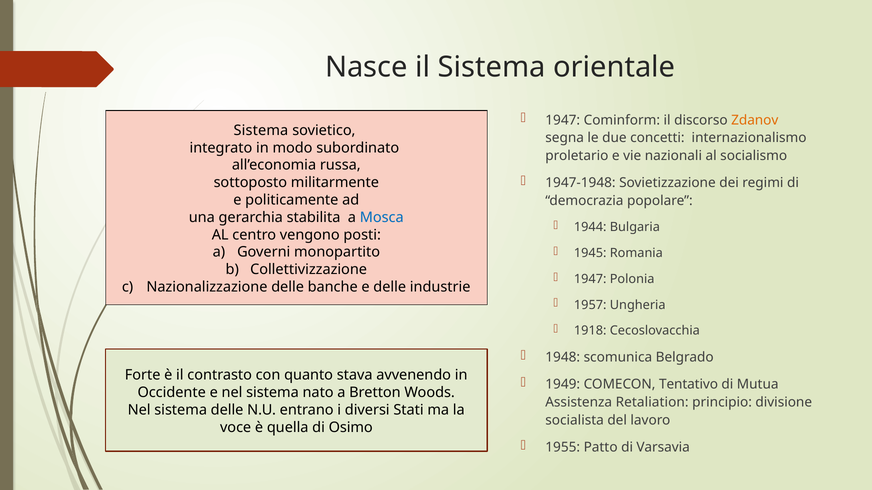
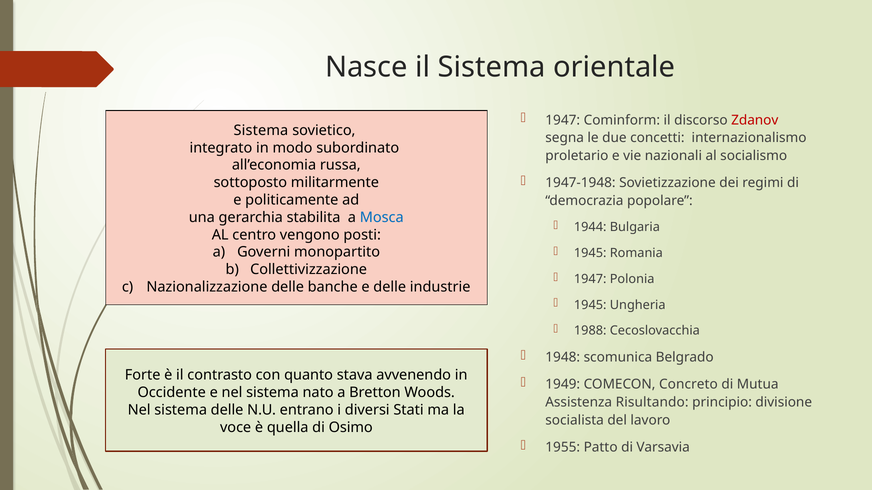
Zdanov colour: orange -> red (755, 120)
1957: 1957 -> 1945 (590, 305)
1918: 1918 -> 1988 (590, 331)
Tentativo: Tentativo -> Concreto (688, 385)
Retaliation: Retaliation -> Risultando (652, 403)
